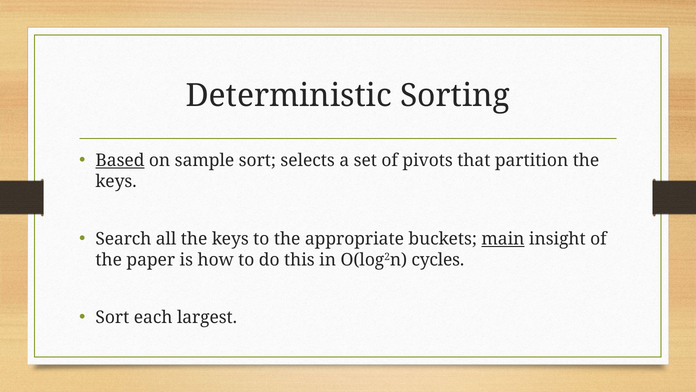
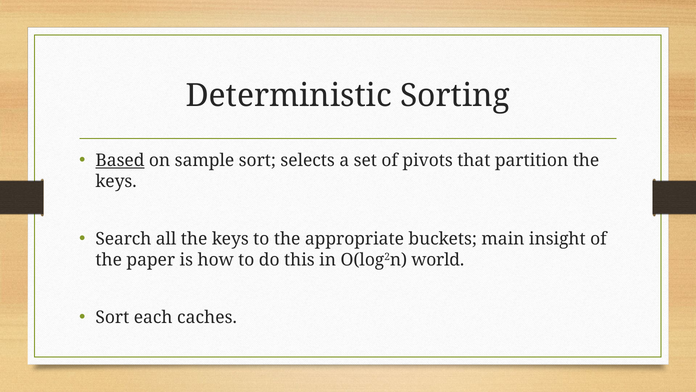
main underline: present -> none (503, 239)
cycles: cycles -> world (438, 259)
largest: largest -> caches (207, 317)
